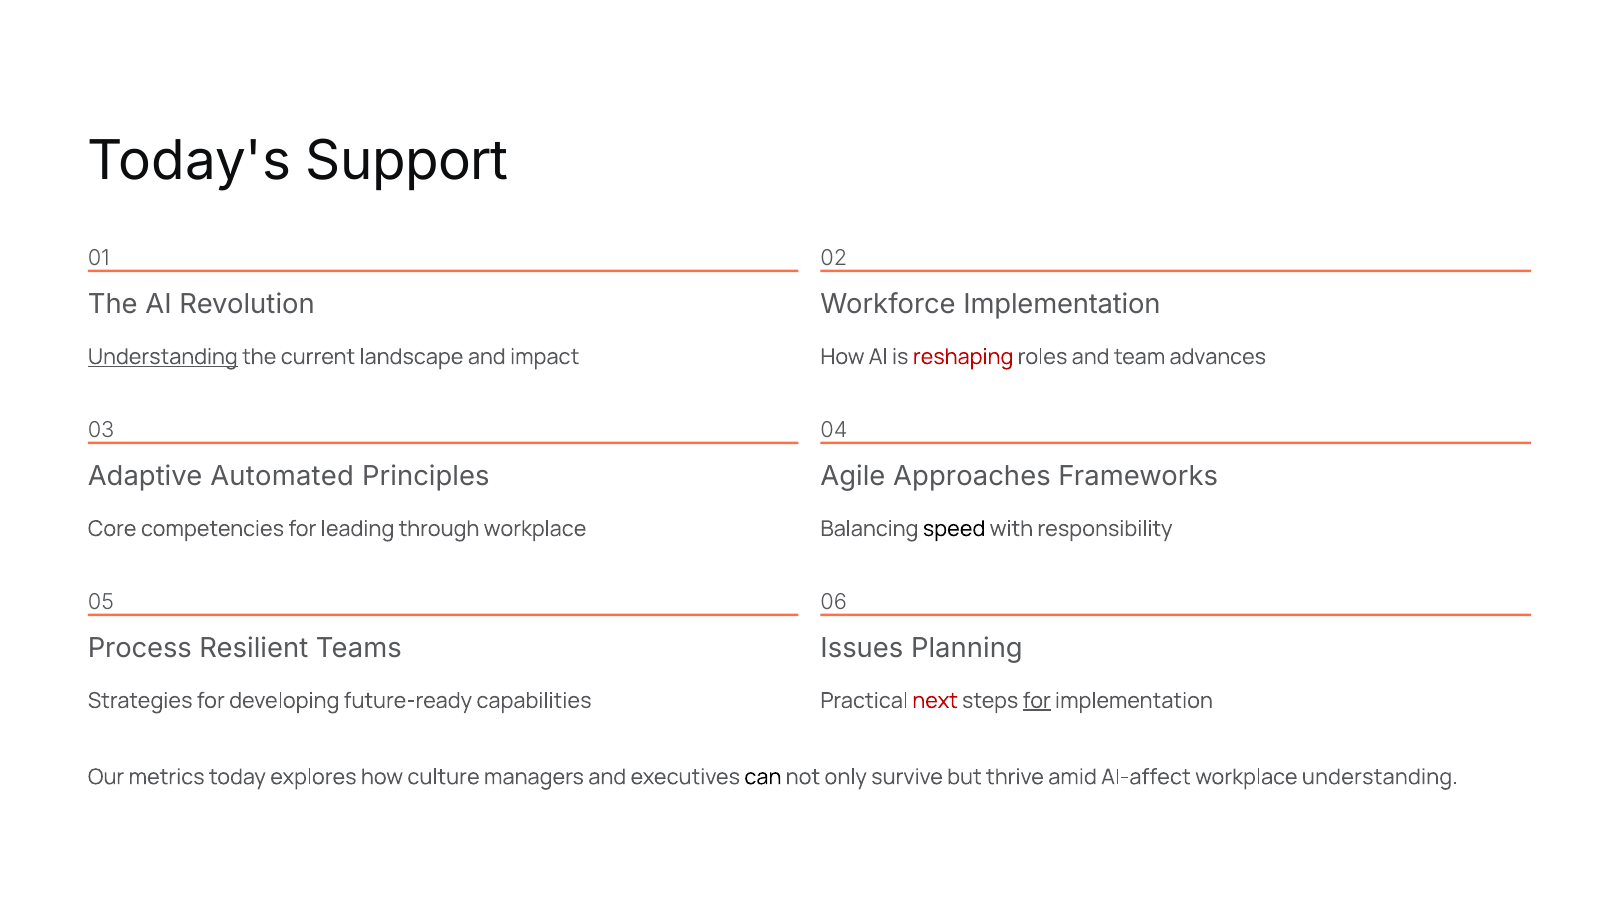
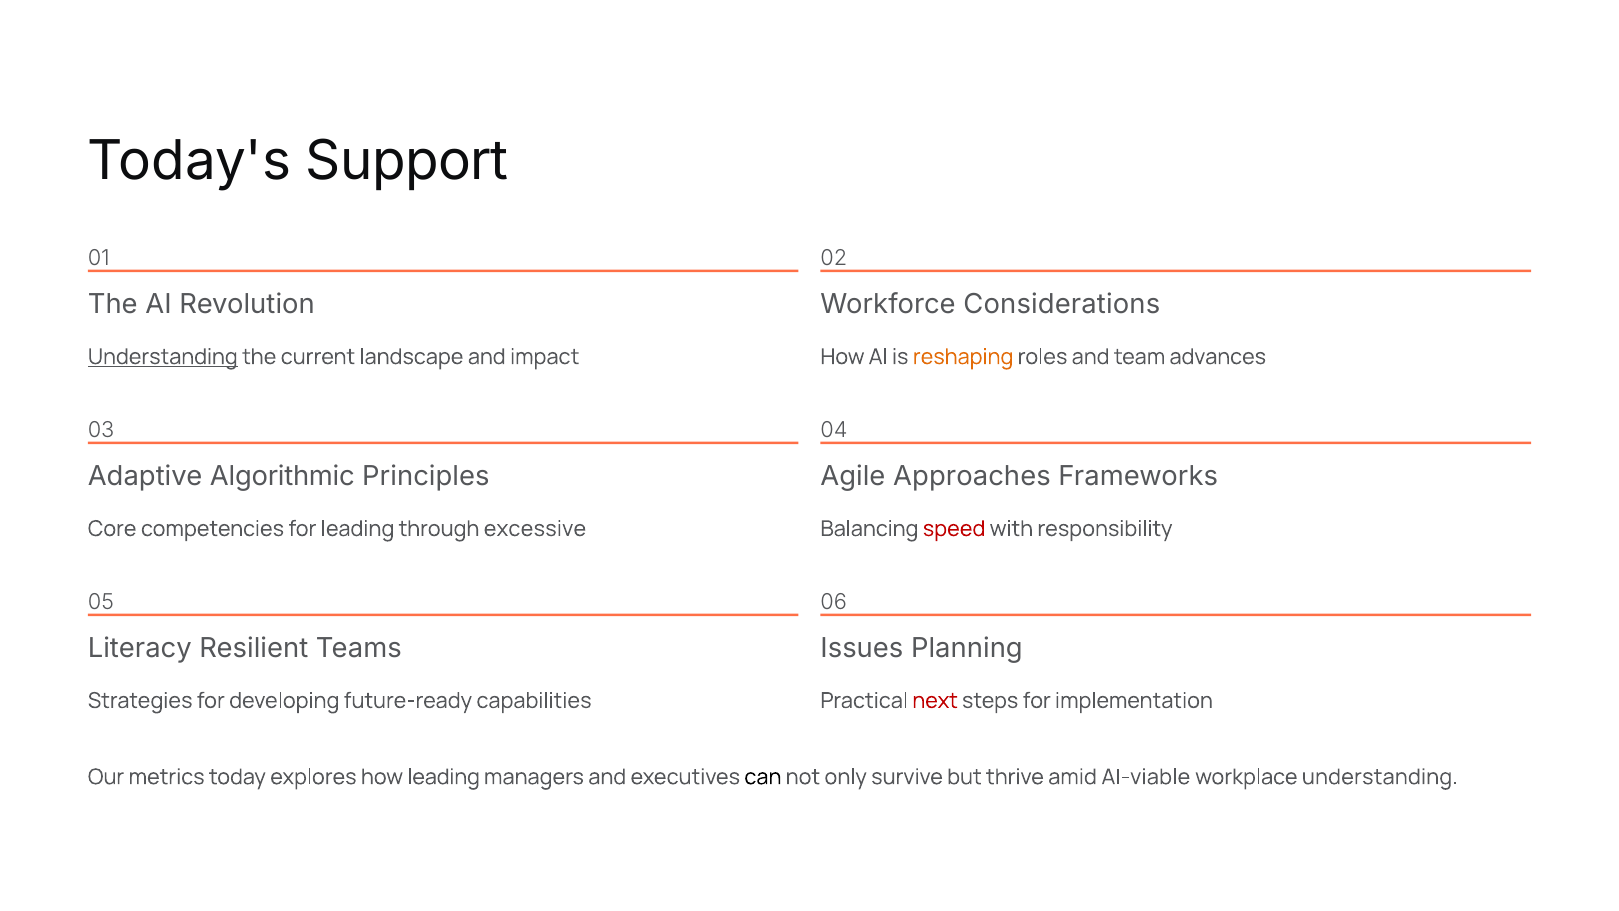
Workforce Implementation: Implementation -> Considerations (1062, 305)
reshaping colour: red -> orange (963, 357)
Automated: Automated -> Algorithmic (282, 477)
through workplace: workplace -> excessive (535, 529)
speed colour: black -> red (954, 529)
Process: Process -> Literacy (140, 649)
for underline: present -> none (1037, 700)
how culture: culture -> leading (444, 777)
AI-affect: AI-affect -> AI-viable (1146, 777)
